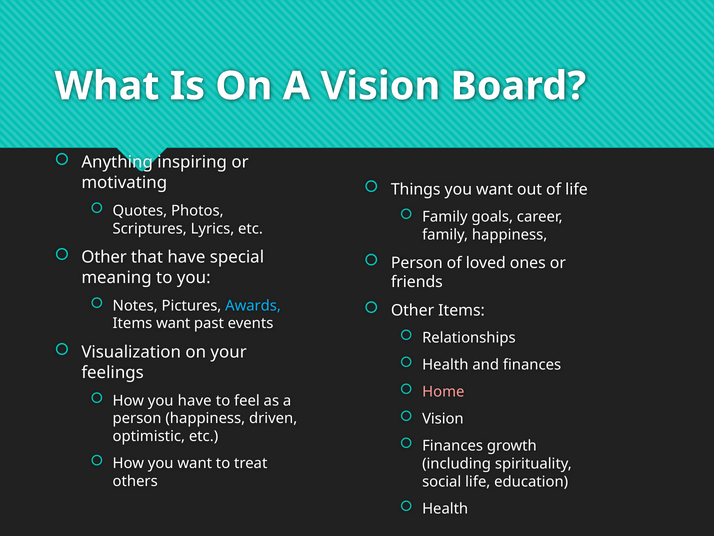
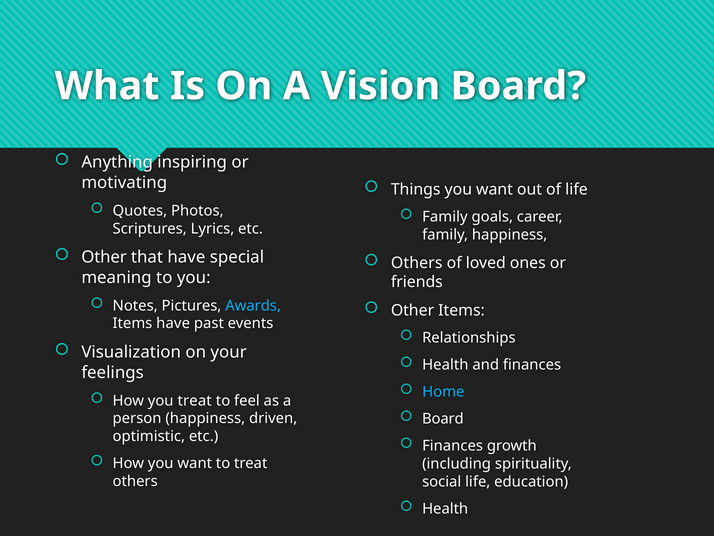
Person: Person -> Others (417, 263)
Items want: want -> have (173, 323)
Home colour: pink -> light blue (443, 392)
you have: have -> treat (195, 400)
Vision: Vision -> Board (443, 419)
